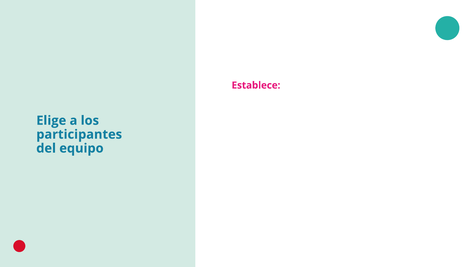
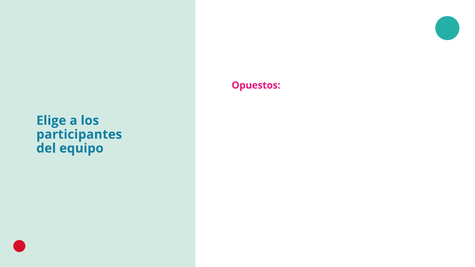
Establece: Establece -> Opuestos (256, 85)
